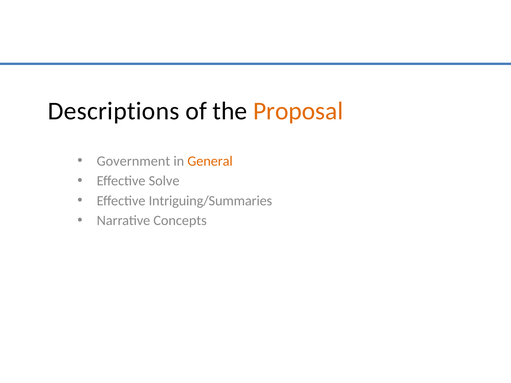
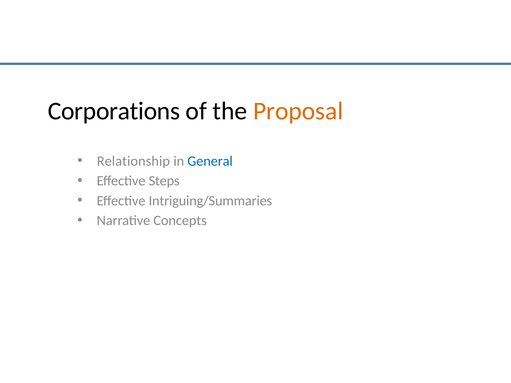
Descriptions: Descriptions -> Corporations (114, 111)
Government: Government -> Relationship (133, 161)
General colour: orange -> blue (210, 161)
Solve: Solve -> Steps (164, 181)
